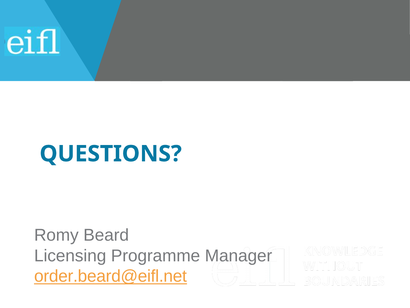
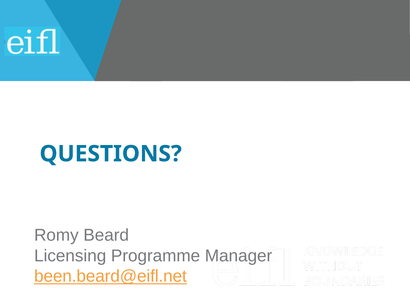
order.beard@eifl.net: order.beard@eifl.net -> been.beard@eifl.net (110, 276)
